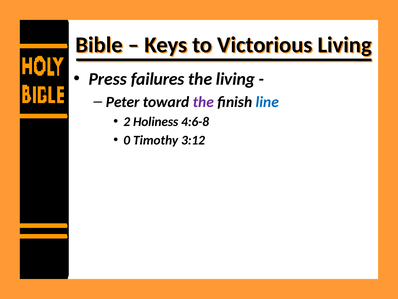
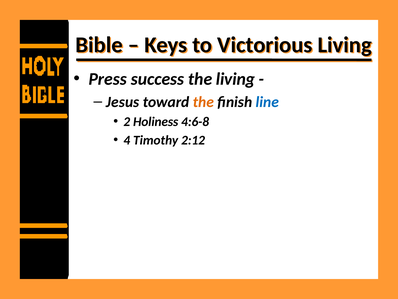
failures: failures -> success (157, 79)
Peter: Peter -> Jesus (123, 102)
the colour: purple -> orange (203, 102)
0: 0 -> 4 (127, 140)
3:12: 3:12 -> 2:12 (193, 140)
